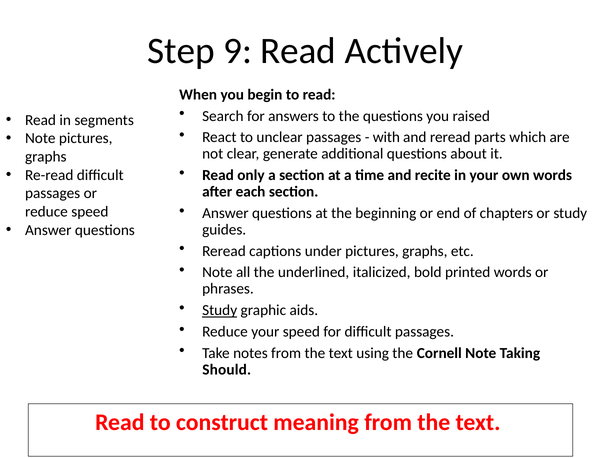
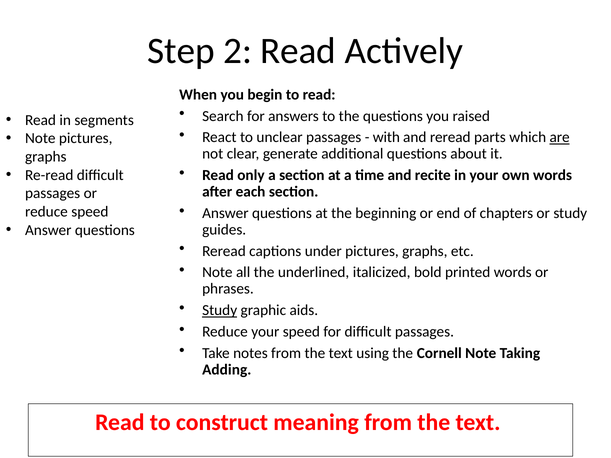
9: 9 -> 2 (238, 51)
are underline: none -> present (560, 138)
Should: Should -> Adding (227, 370)
